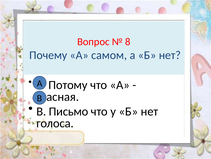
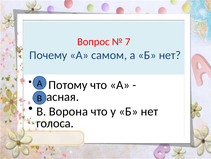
8: 8 -> 7 (128, 42)
Письмо: Письмо -> Ворона (68, 111)
